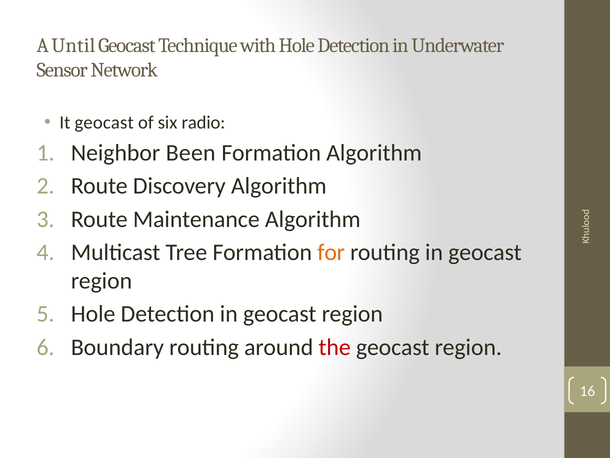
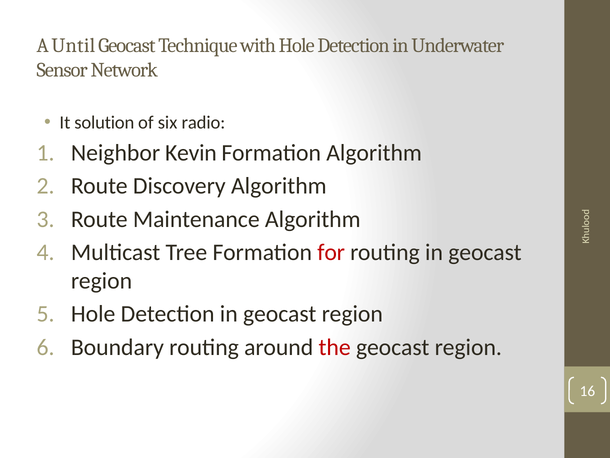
It geocast: geocast -> solution (104, 122)
Been: Been -> Kevin (191, 153)
for colour: orange -> red (331, 252)
